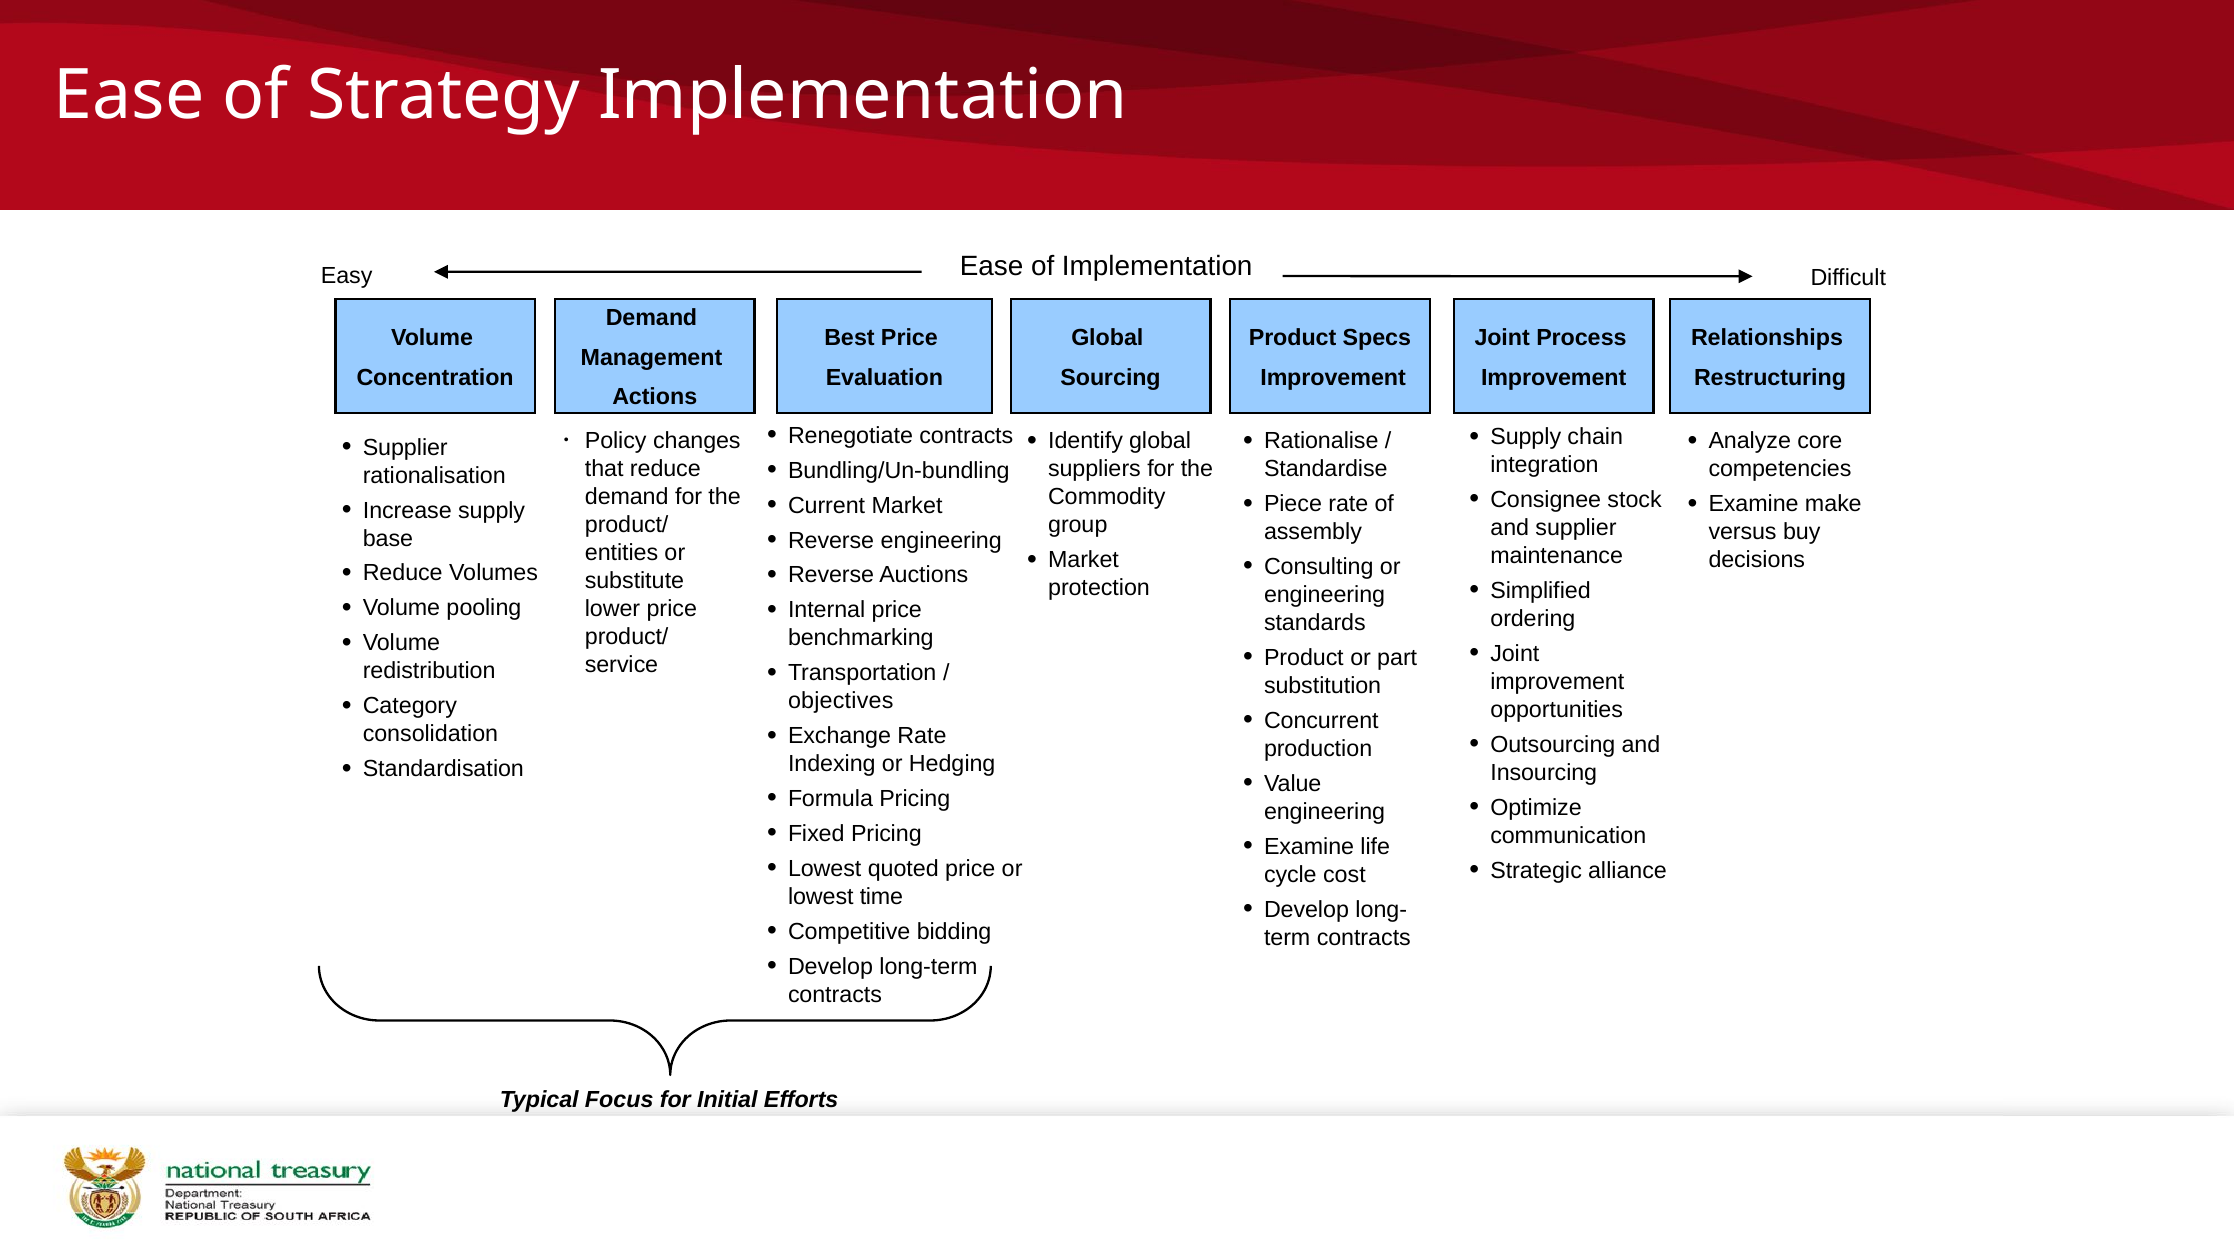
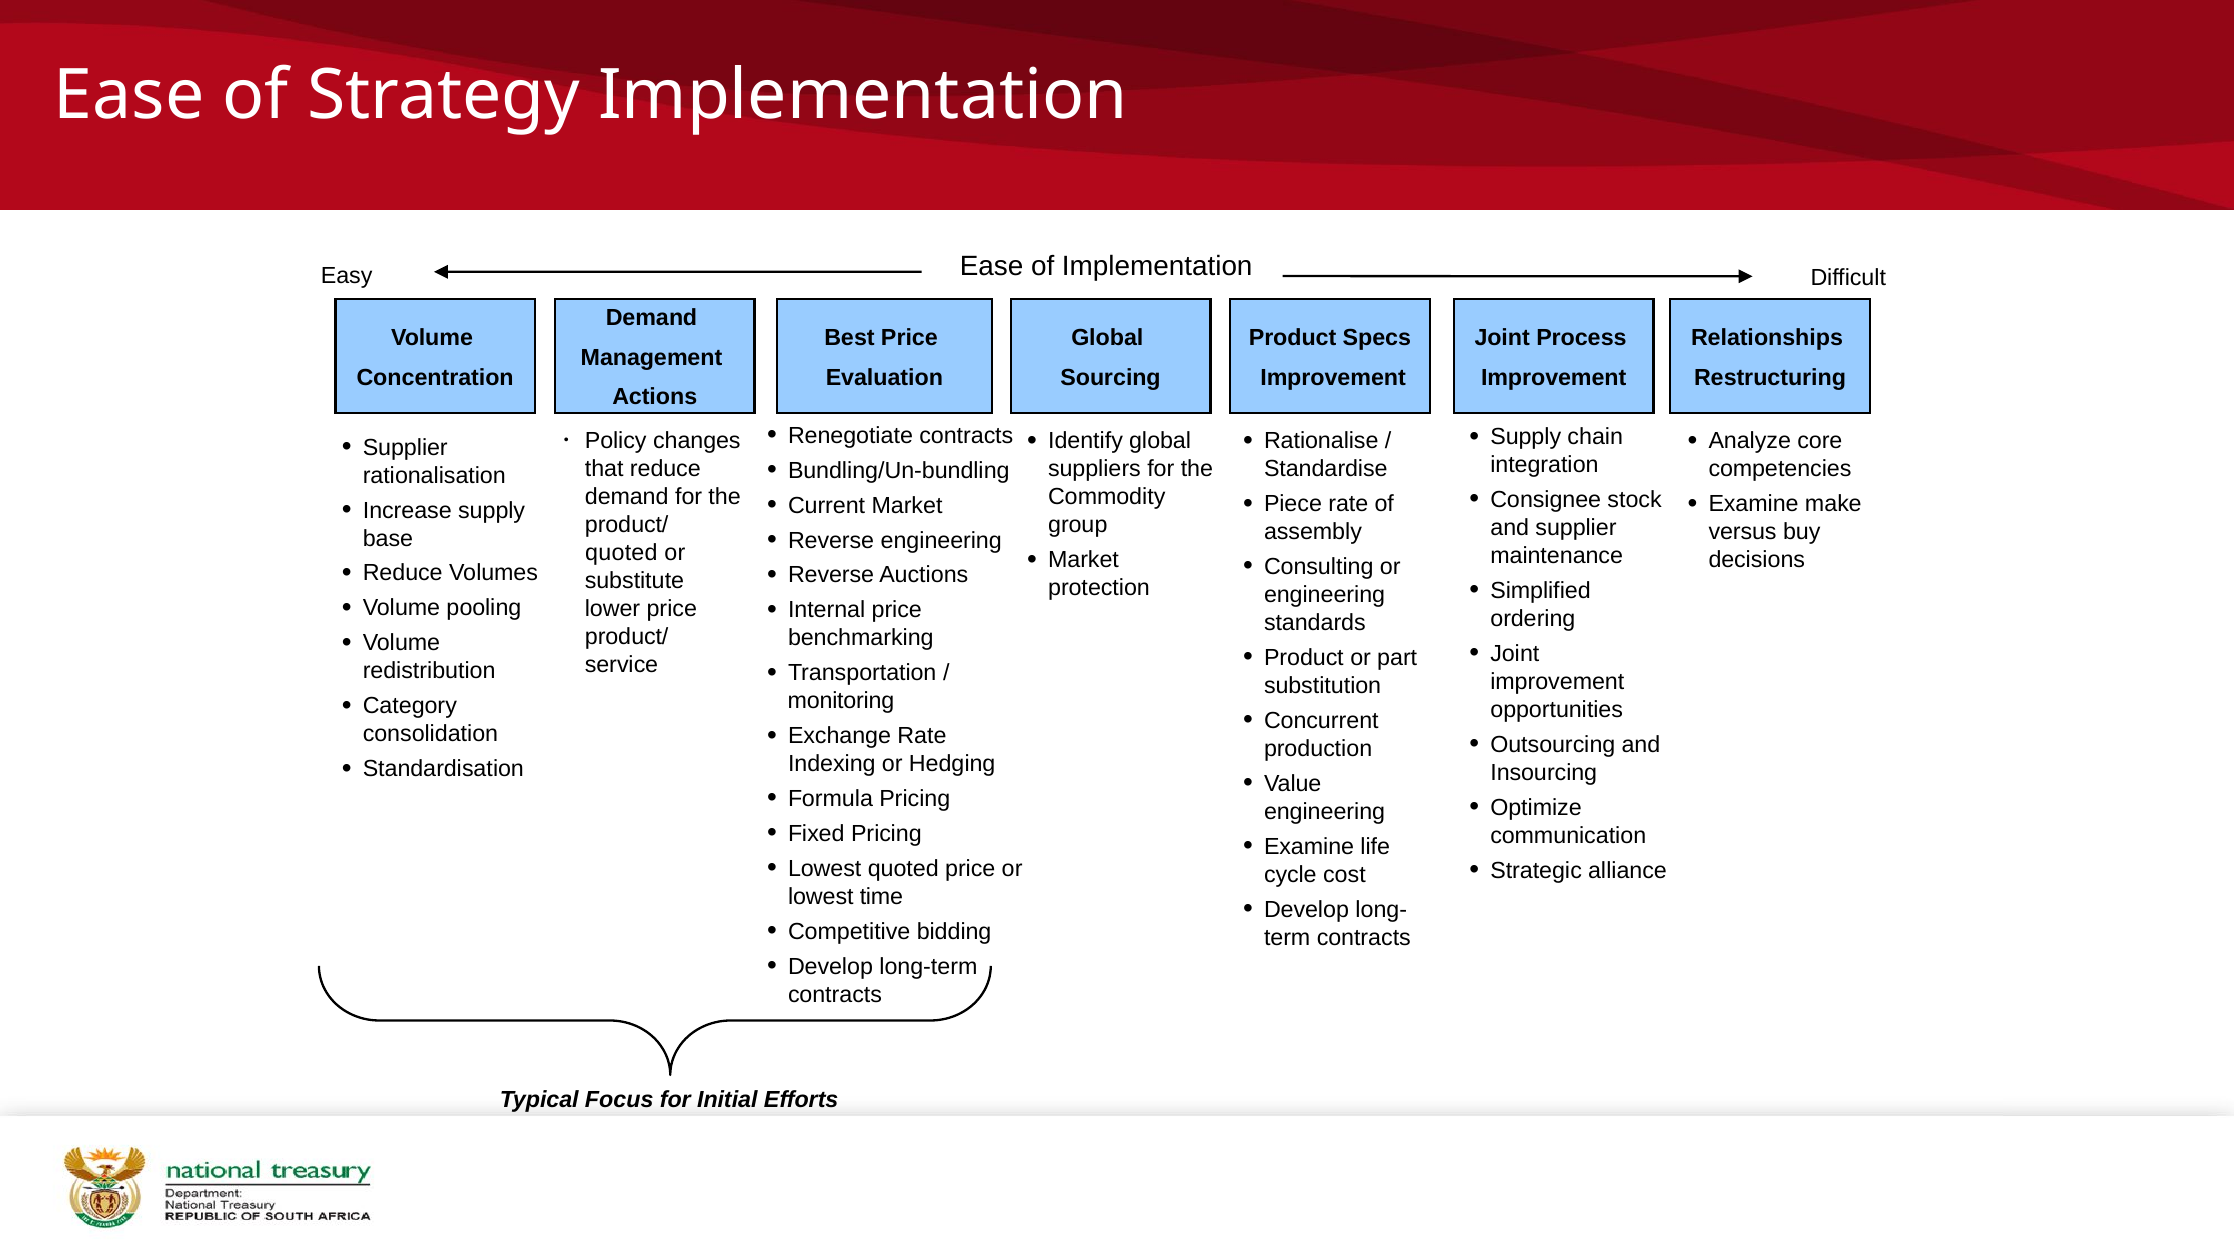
entities: entities -> quoted (621, 553)
objectives: objectives -> monitoring (841, 701)
